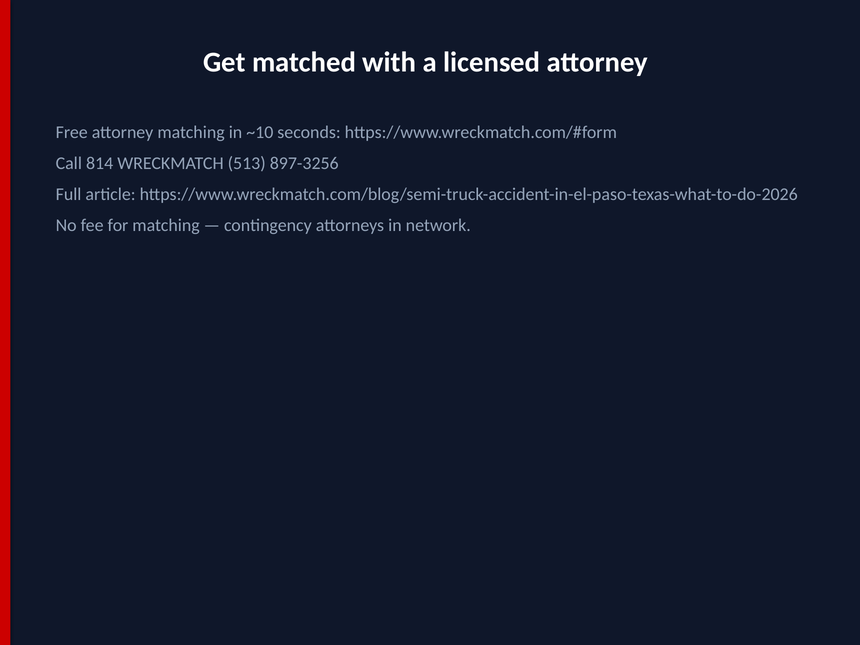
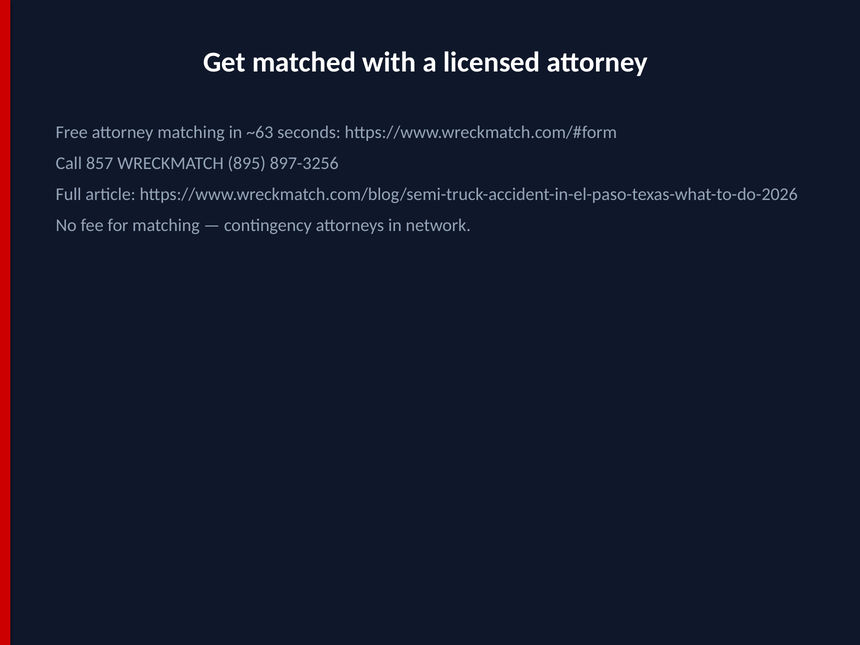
~10: ~10 -> ~63 (260, 132)
814: 814 -> 857 (100, 163)
513: 513 -> 895 (247, 163)
